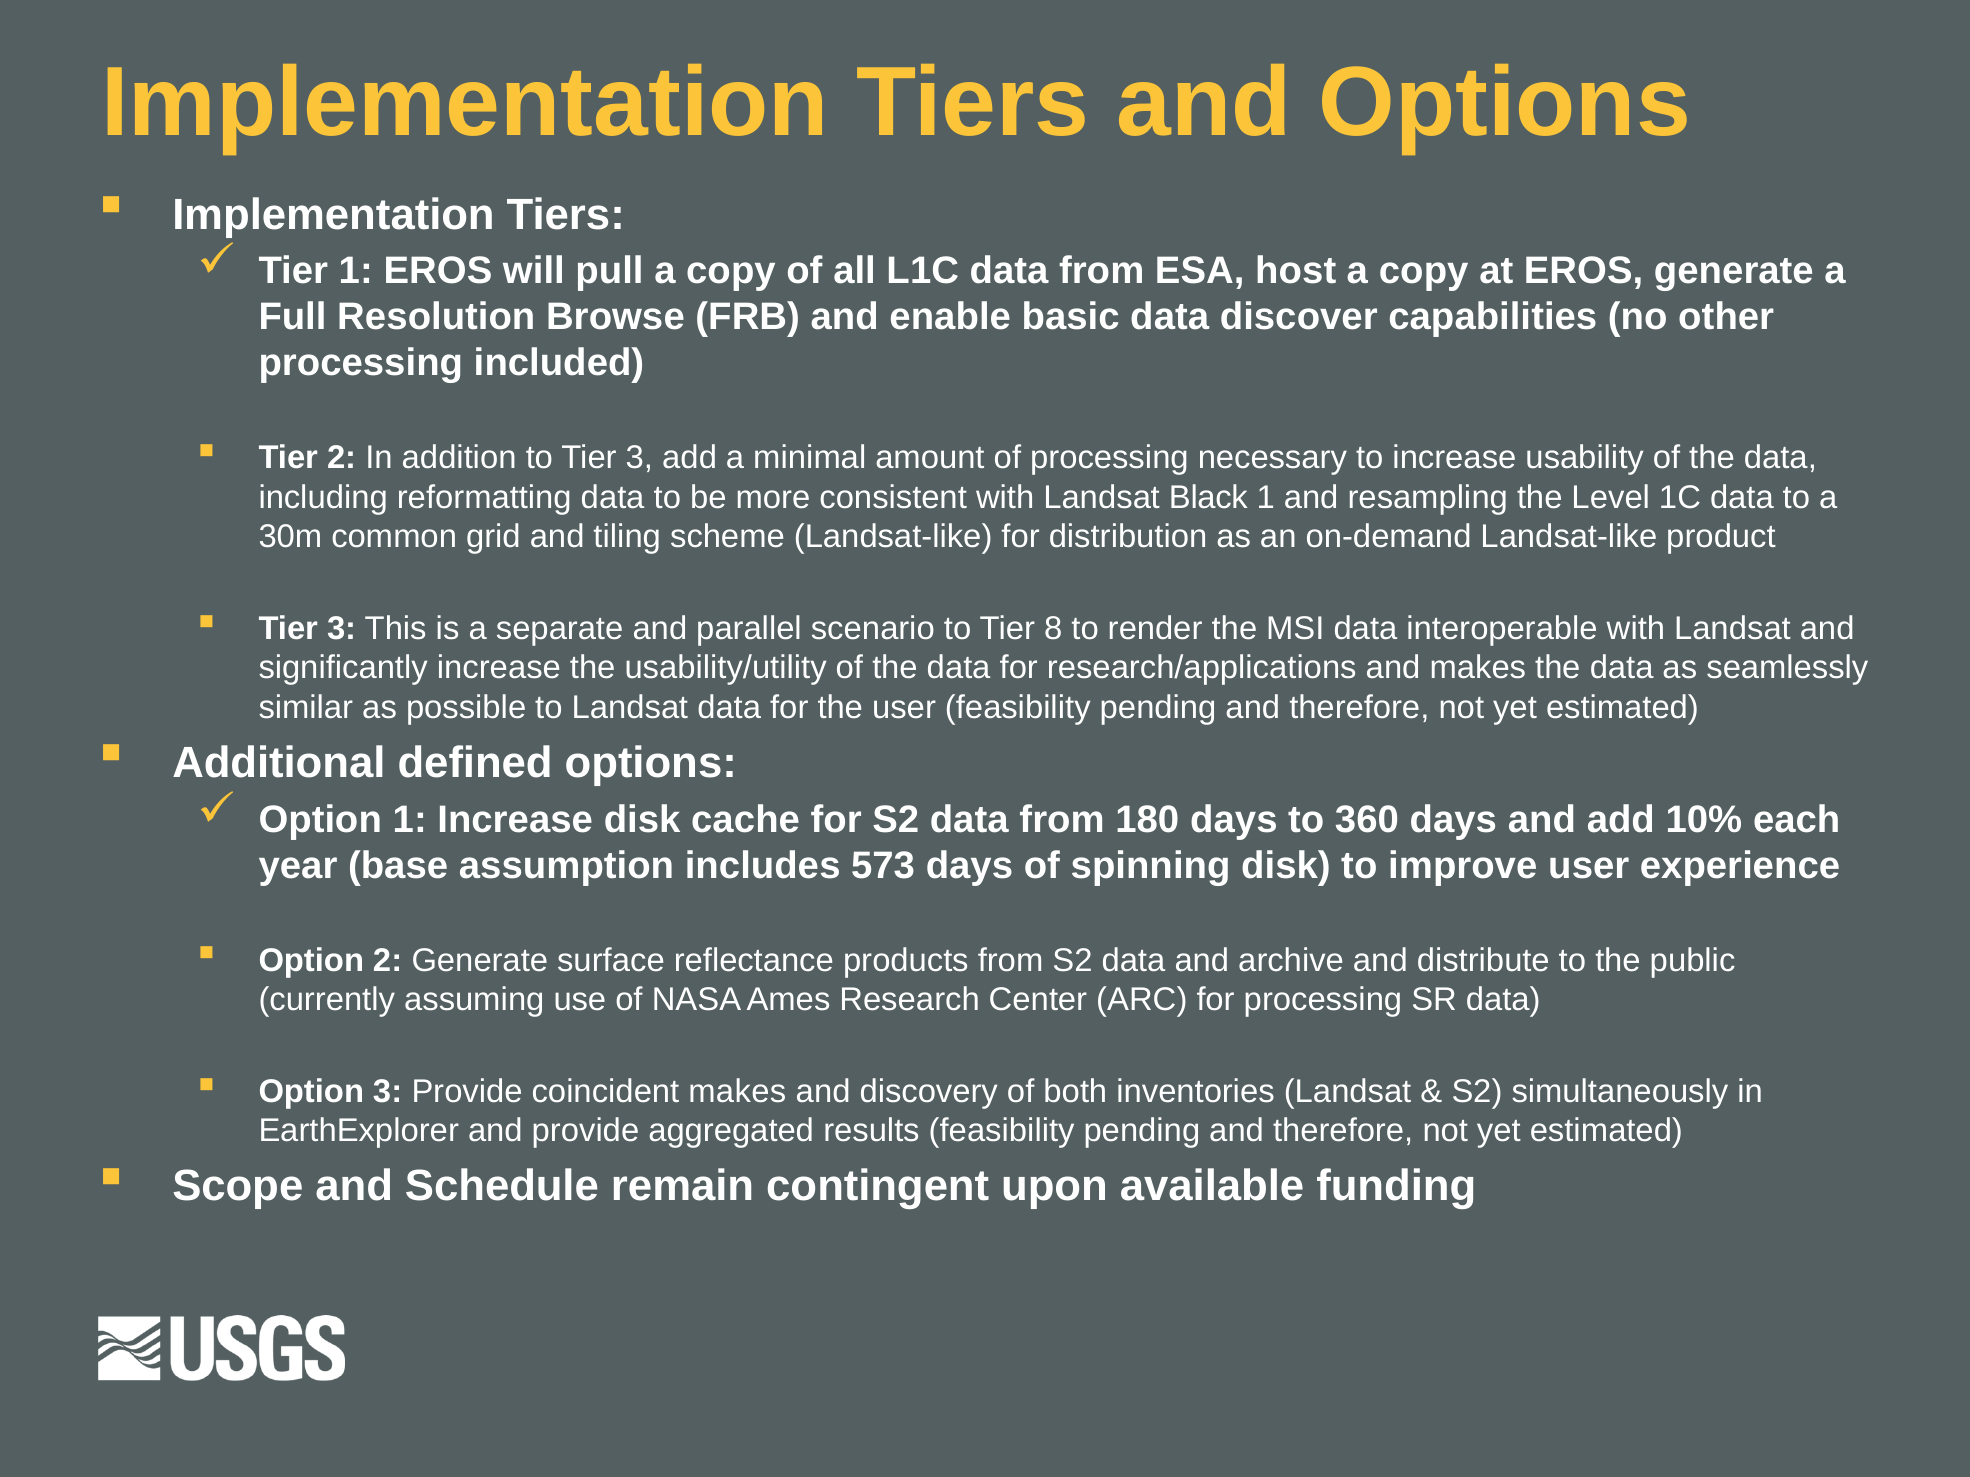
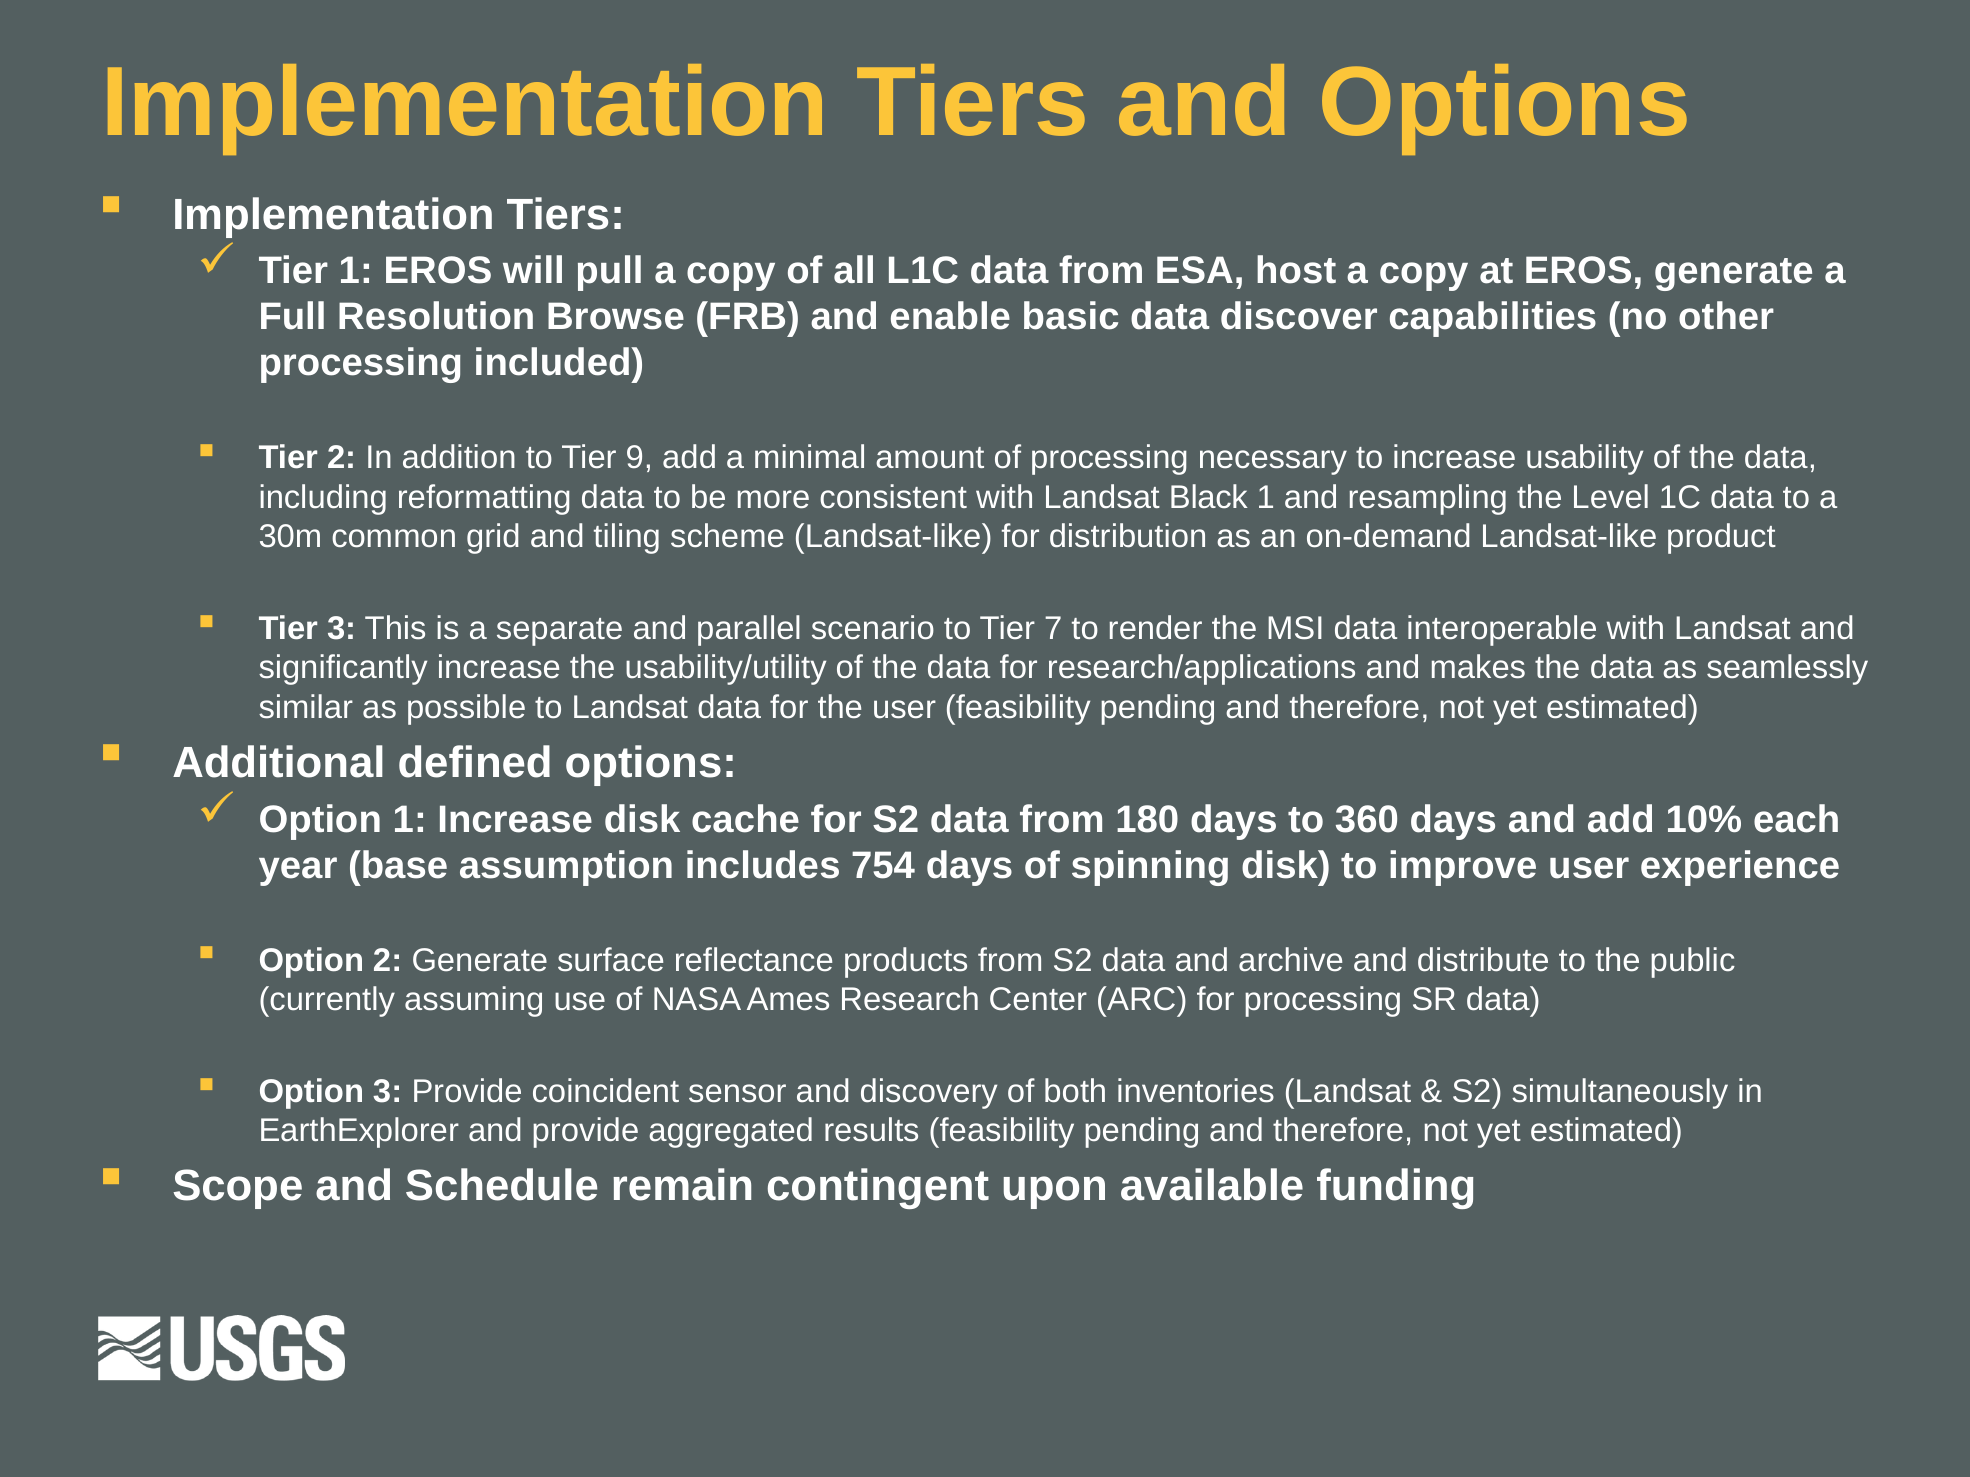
to Tier 3: 3 -> 9 (639, 458)
8: 8 -> 7 (1053, 629)
573: 573 -> 754 (883, 866)
coincident makes: makes -> sensor (737, 1092)
